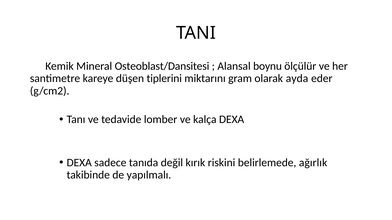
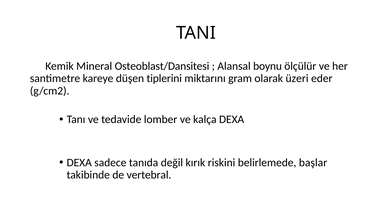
ayda: ayda -> üzeri (297, 79)
ağırlık: ağırlık -> başlar (313, 163)
yapılmalı: yapılmalı -> vertebral (149, 175)
